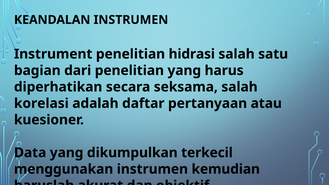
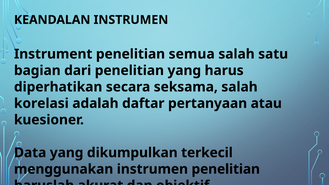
hidrasi: hidrasi -> semua (192, 54)
instrumen kemudian: kemudian -> penelitian (226, 169)
